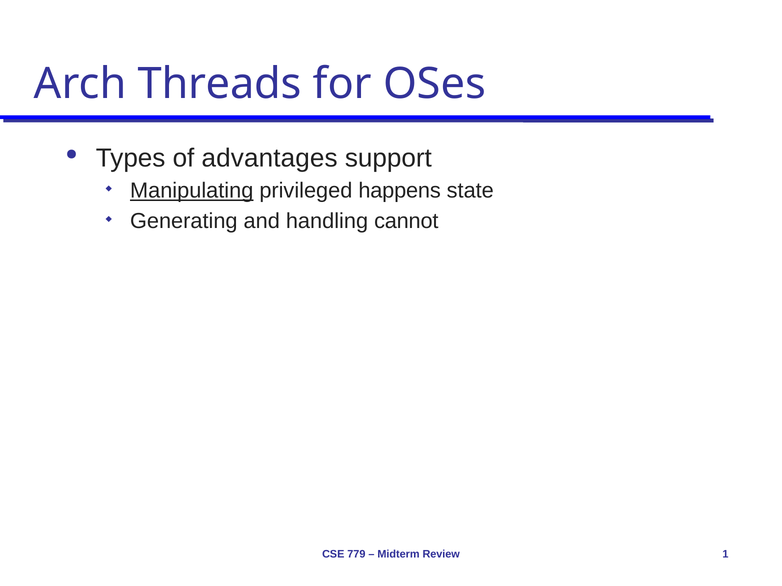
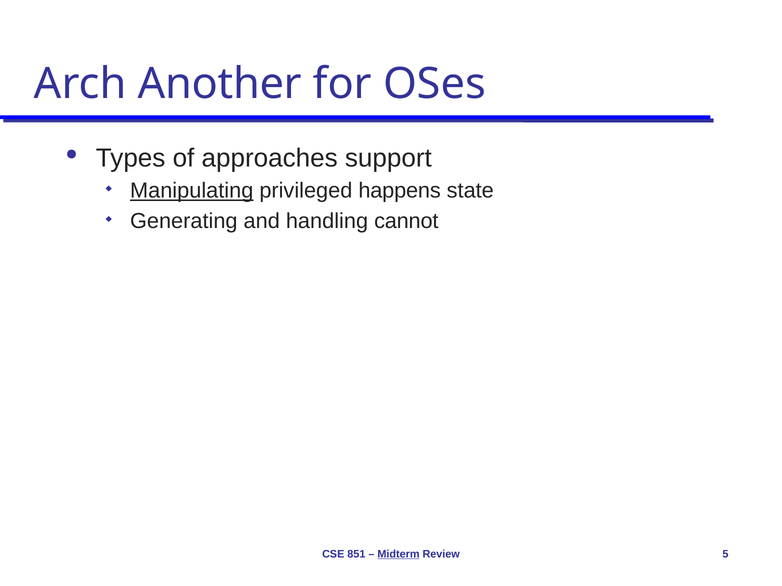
Threads: Threads -> Another (220, 84)
advantages: advantages -> approaches (270, 158)
779: 779 -> 851 (356, 555)
Midterm underline: none -> present (398, 555)
1: 1 -> 5 (726, 555)
